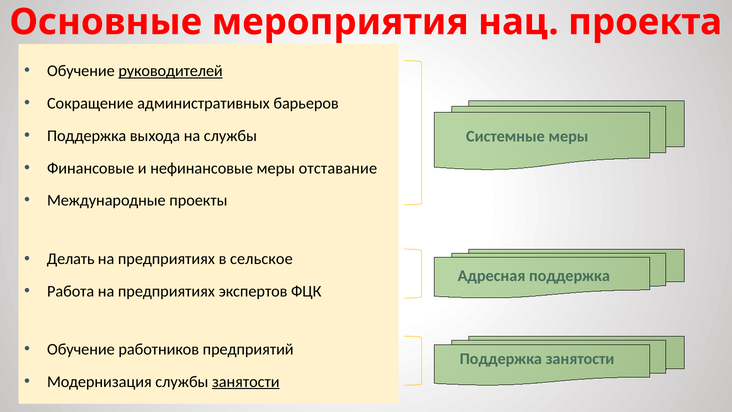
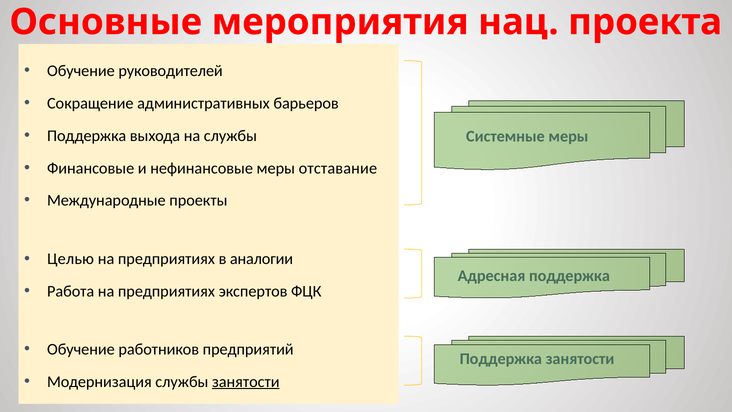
руководителей underline: present -> none (171, 71)
Делать: Делать -> Целью (71, 259)
сельское: сельское -> аналогии (262, 259)
